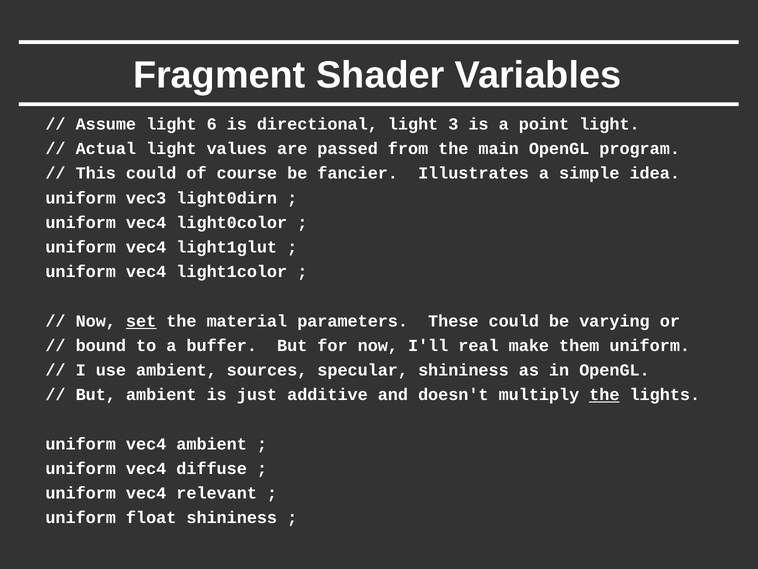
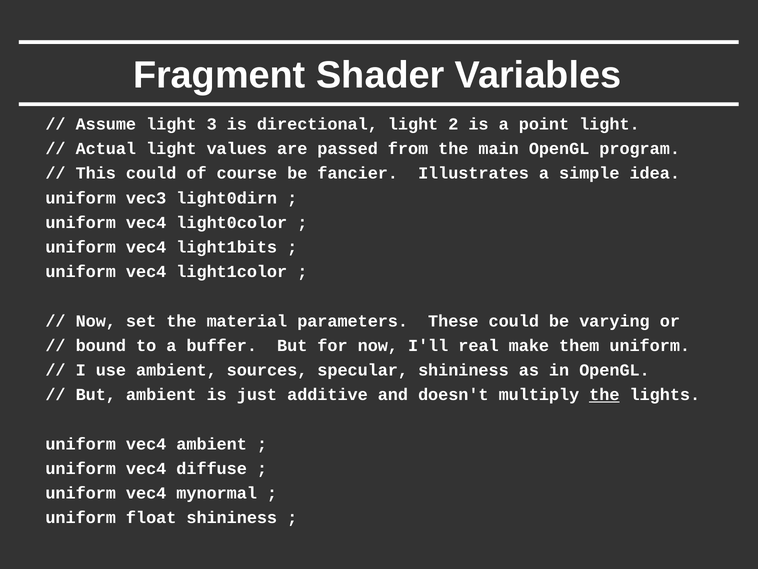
6: 6 -> 3 (212, 124)
3: 3 -> 2 (453, 124)
light1glut: light1glut -> light1bits (227, 247)
set underline: present -> none (141, 321)
relevant: relevant -> mynormal (217, 493)
